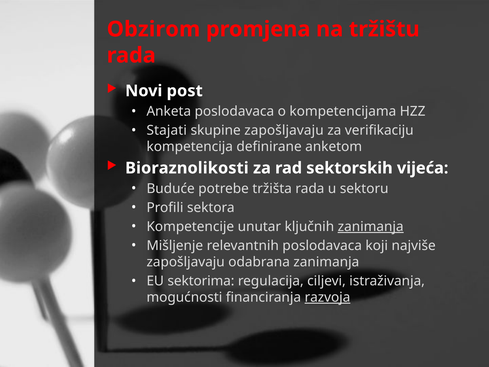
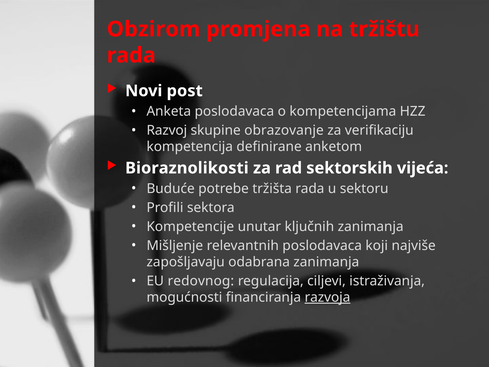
Stajati: Stajati -> Razvoj (167, 130)
skupine zapošljavaju: zapošljavaju -> obrazovanje (284, 130)
zanimanja underline: present -> none (371, 226)
sektorima: sektorima -> redovnog (201, 281)
